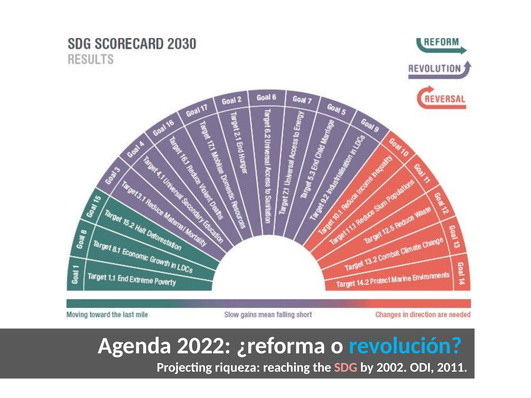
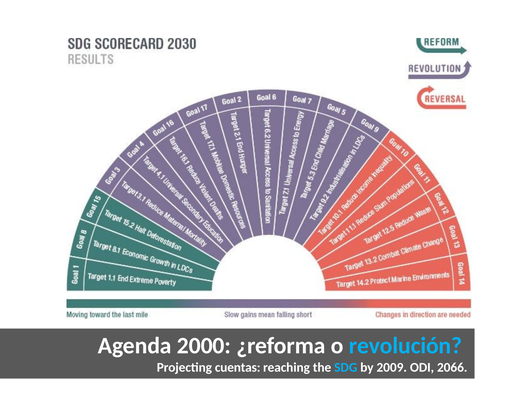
2022: 2022 -> 2000 (204, 346)
riqueza: riqueza -> cuentas (238, 368)
SDG colour: pink -> light blue (346, 368)
2002: 2002 -> 2009 (392, 368)
2011: 2011 -> 2066 (452, 368)
